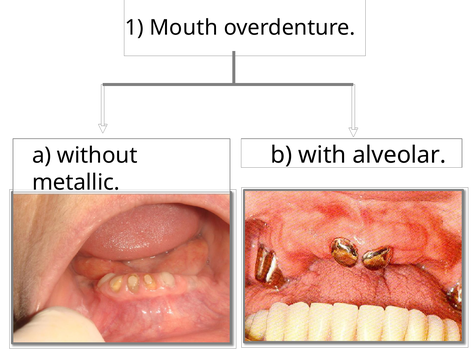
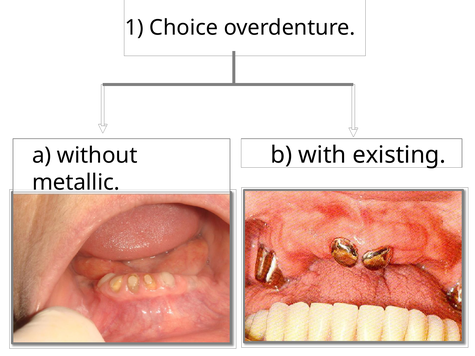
Mouth: Mouth -> Choice (184, 28)
alveolar: alveolar -> existing (399, 155)
